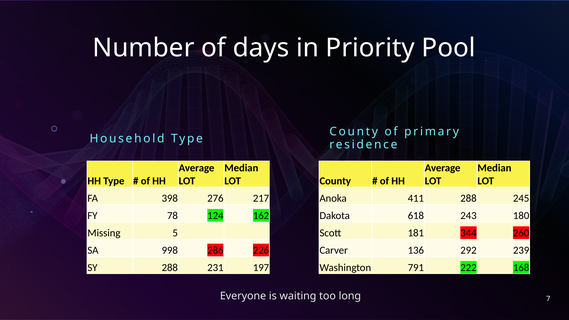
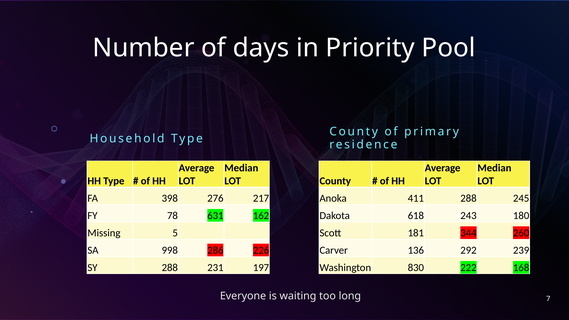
124: 124 -> 631 (215, 216)
791: 791 -> 830 (416, 268)
